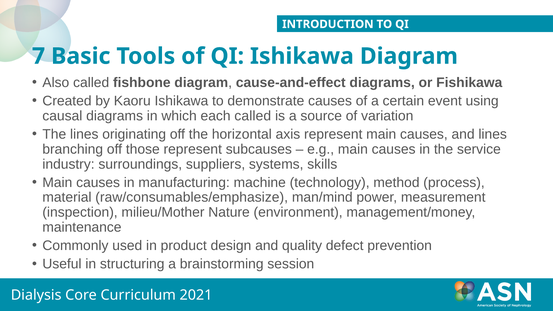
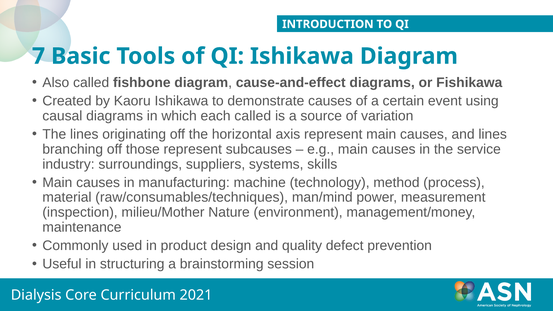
raw/consumables/emphasize: raw/consumables/emphasize -> raw/consumables/techniques (192, 197)
